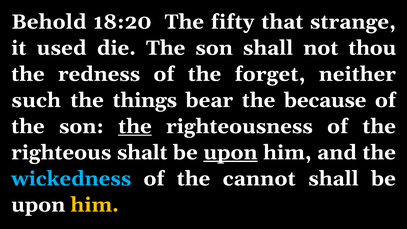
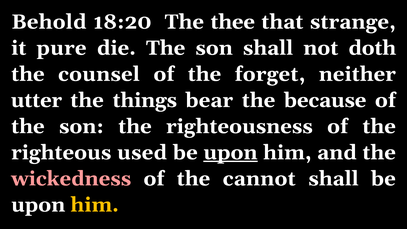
fifty: fifty -> thee (233, 22)
used: used -> pure (62, 48)
thou: thou -> doth (372, 48)
redness: redness -> counsel (99, 74)
such: such -> utter (36, 100)
the underline: present -> none (135, 126)
shalt: shalt -> used (142, 153)
wickedness colour: light blue -> pink (71, 179)
